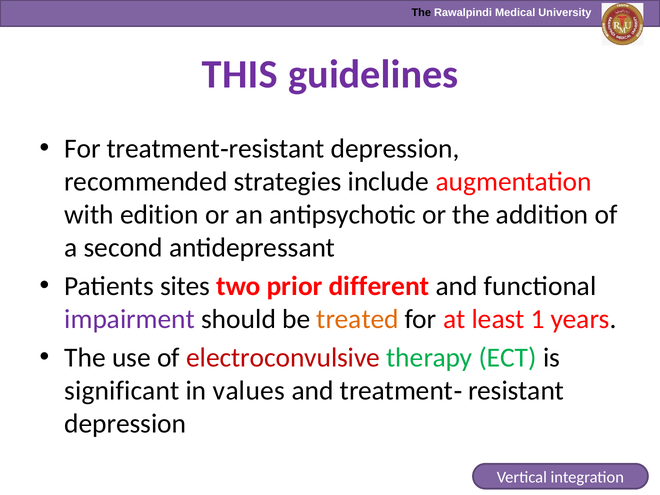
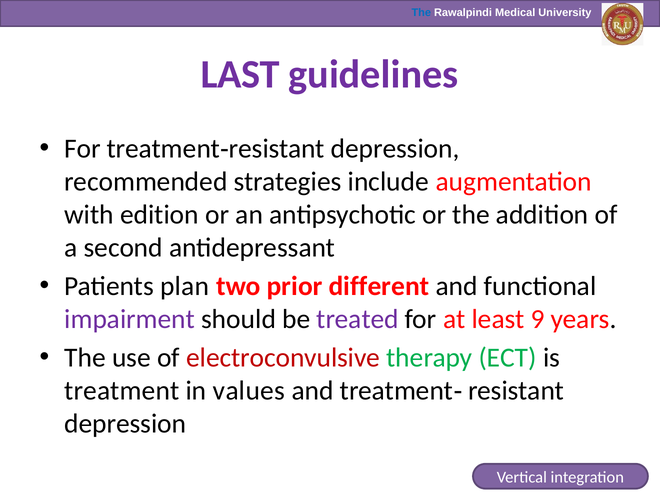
The colour: black -> blue (421, 13)
THIS: THIS -> LAST (240, 74)
sites: sites -> plan (185, 286)
treated colour: orange -> purple (358, 319)
1: 1 -> 9 (537, 319)
significant: significant -> treatment (122, 391)
